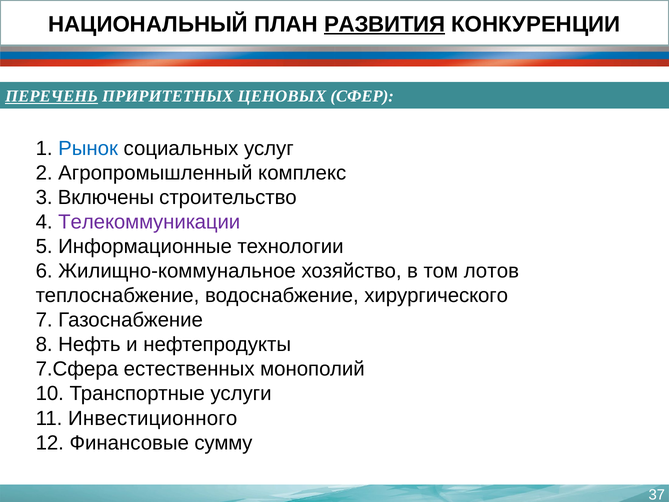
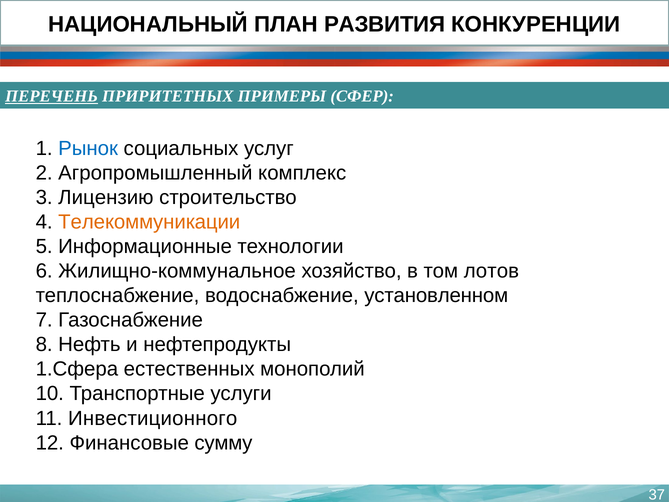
РАЗВИТИЯ underline: present -> none (385, 24)
ЦЕНОВЫХ: ЦЕНОВЫХ -> ПРИМЕРЫ (282, 96)
Включены: Включены -> Лицензию (106, 197)
Телекоммуникации colour: purple -> orange (149, 222)
хирургического: хирургического -> установленном (436, 295)
7.Сфера: 7.Сфера -> 1.Сфера (77, 369)
